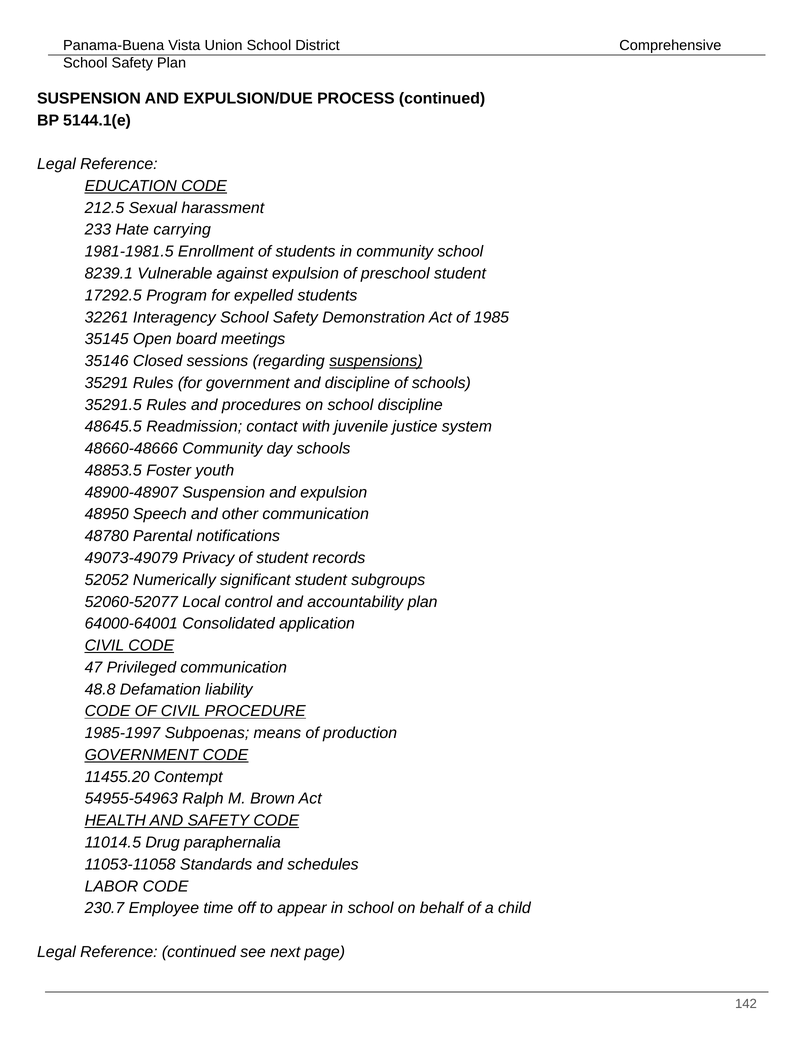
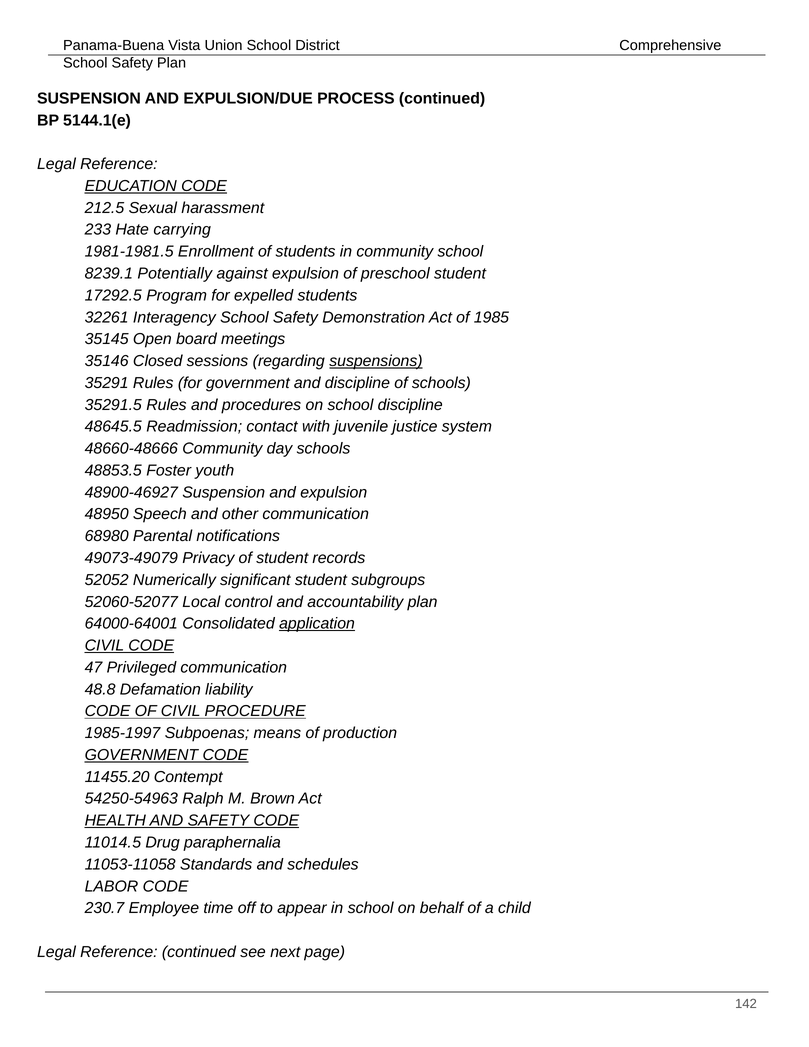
Vulnerable: Vulnerable -> Potentially (175, 274)
48900-48907: 48900-48907 -> 48900-46927 (131, 492)
48780: 48780 -> 68980 (107, 536)
application underline: none -> present (317, 624)
54955-54963: 54955-54963 -> 54250-54963 (131, 799)
